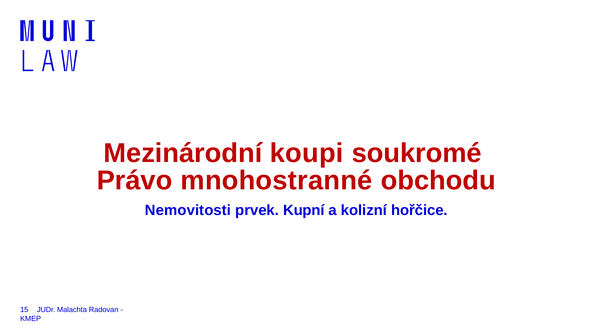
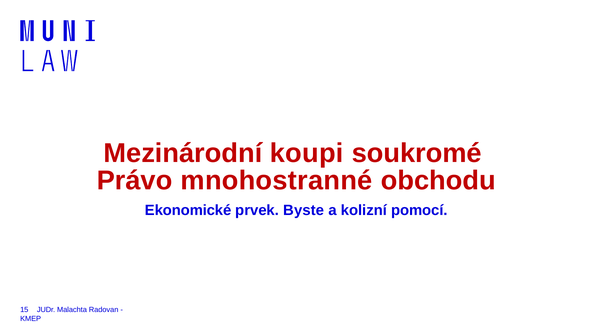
Nemovitosti: Nemovitosti -> Ekonomické (188, 210)
Kupní: Kupní -> Byste (304, 210)
hořčice: hořčice -> pomocí (419, 210)
